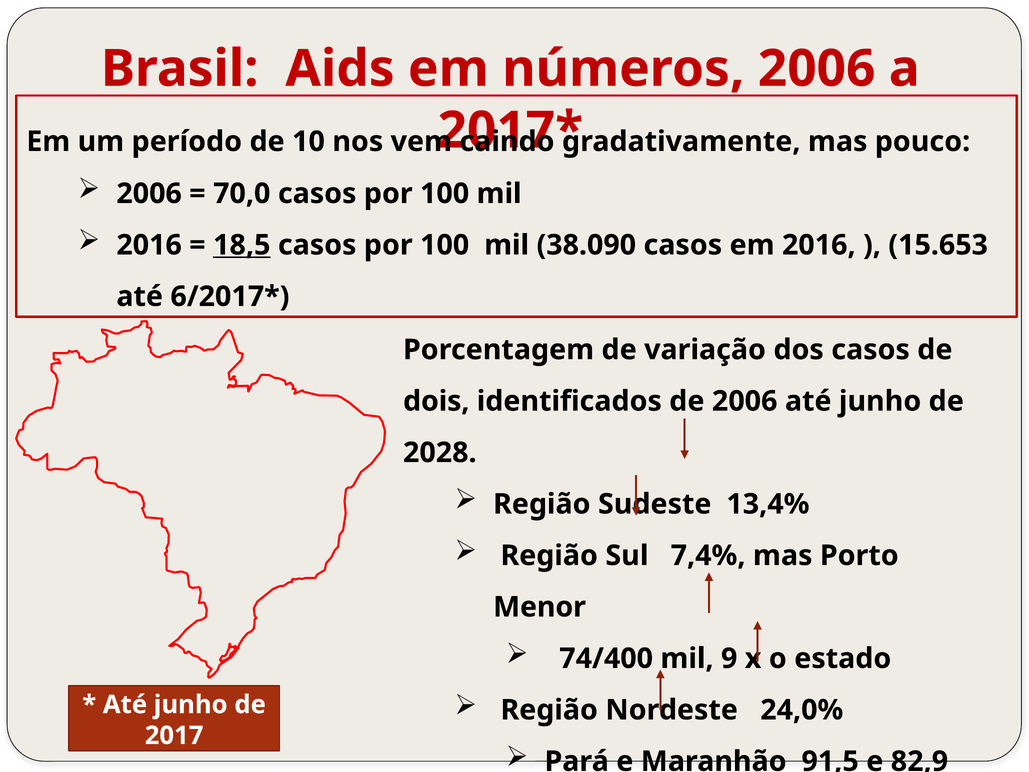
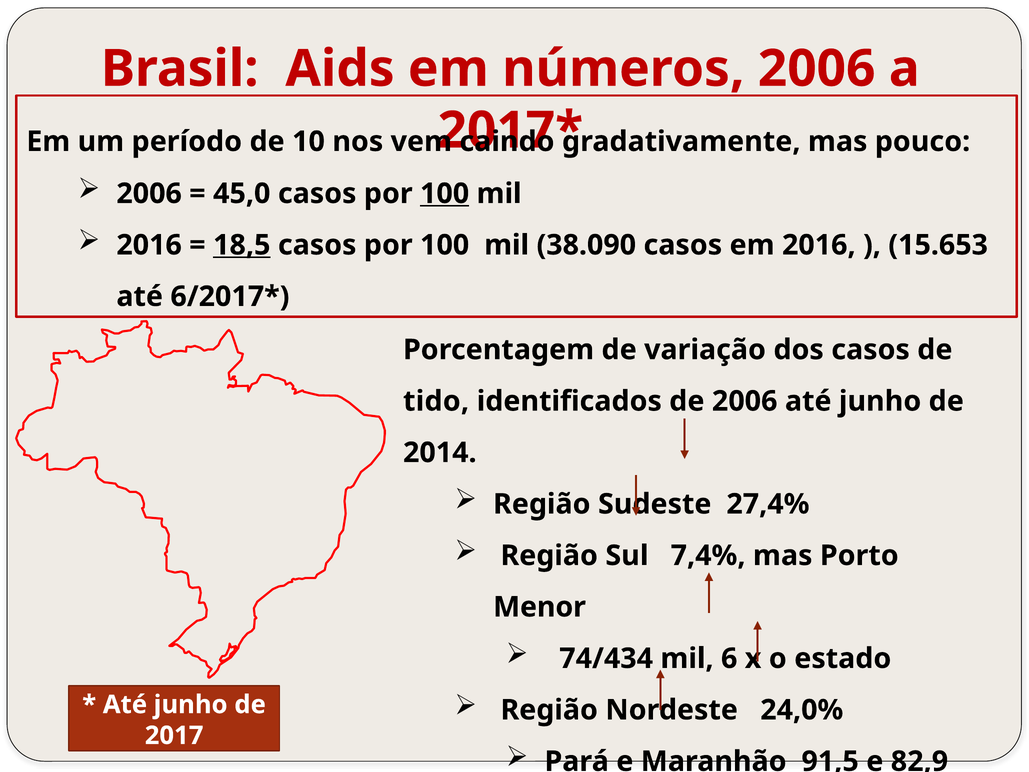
70,0: 70,0 -> 45,0 (242, 194)
100 underline: none -> present (445, 194)
dois: dois -> tido (436, 401)
2028: 2028 -> 2014 (440, 453)
13,4%: 13,4% -> 27,4% (768, 504)
74/400: 74/400 -> 74/434 (606, 658)
9: 9 -> 6 (729, 658)
